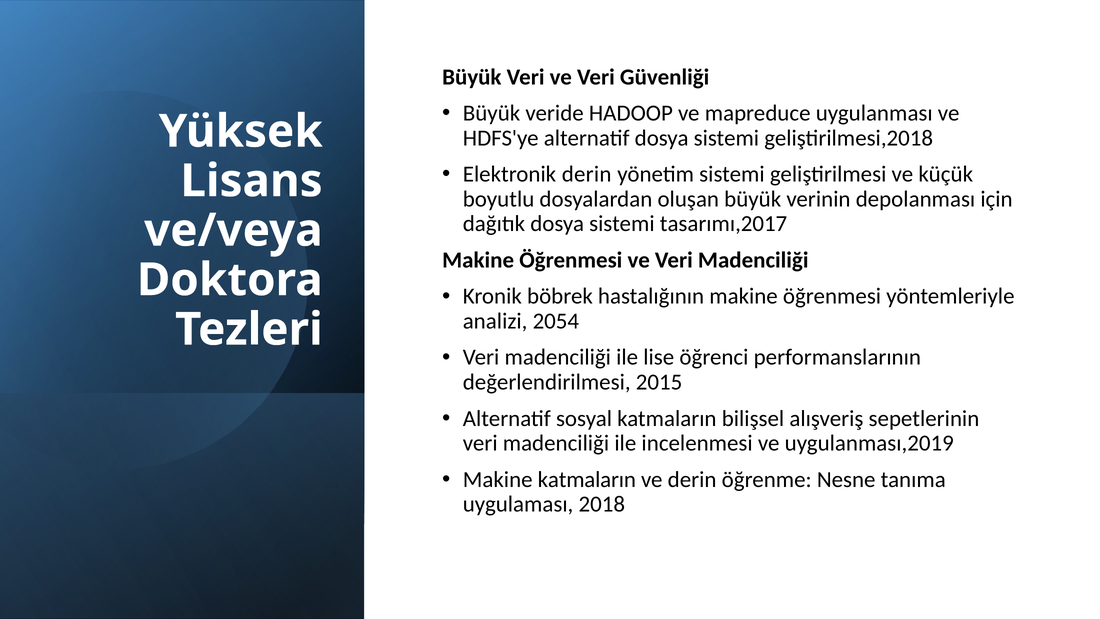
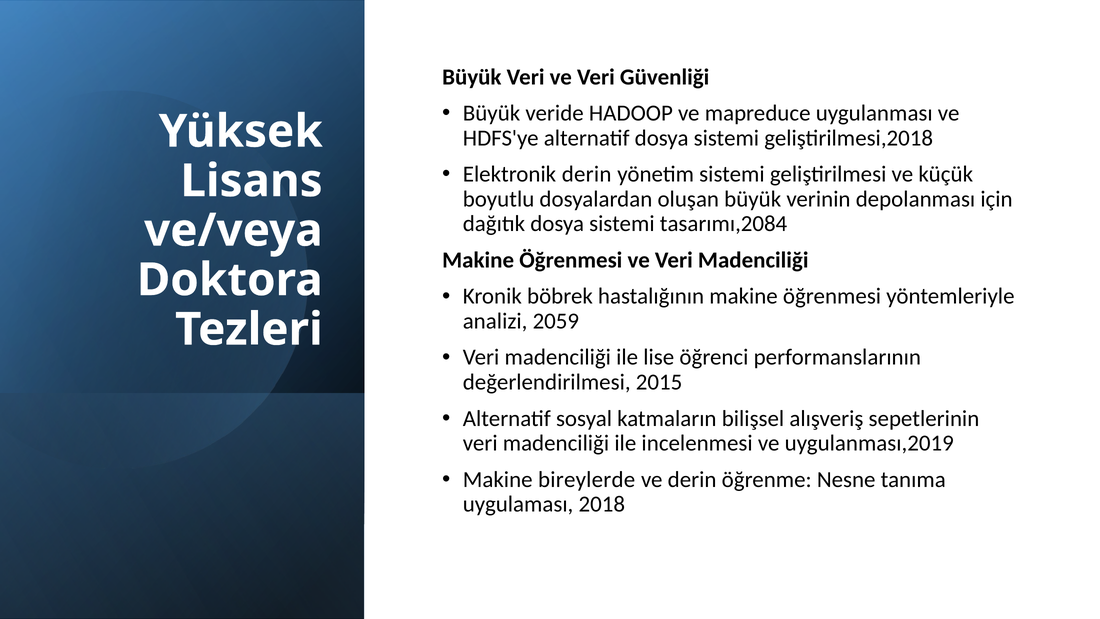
tasarımı,2017: tasarımı,2017 -> tasarımı,2084 (724, 224)
2054: 2054 -> 2059 (556, 321)
Makine katmaların: katmaların -> bireylerde (587, 479)
